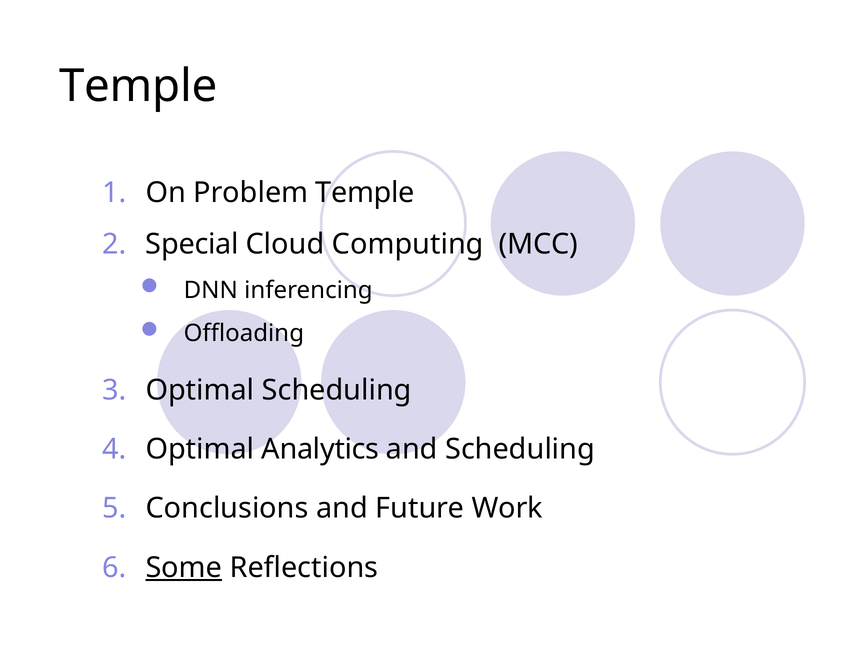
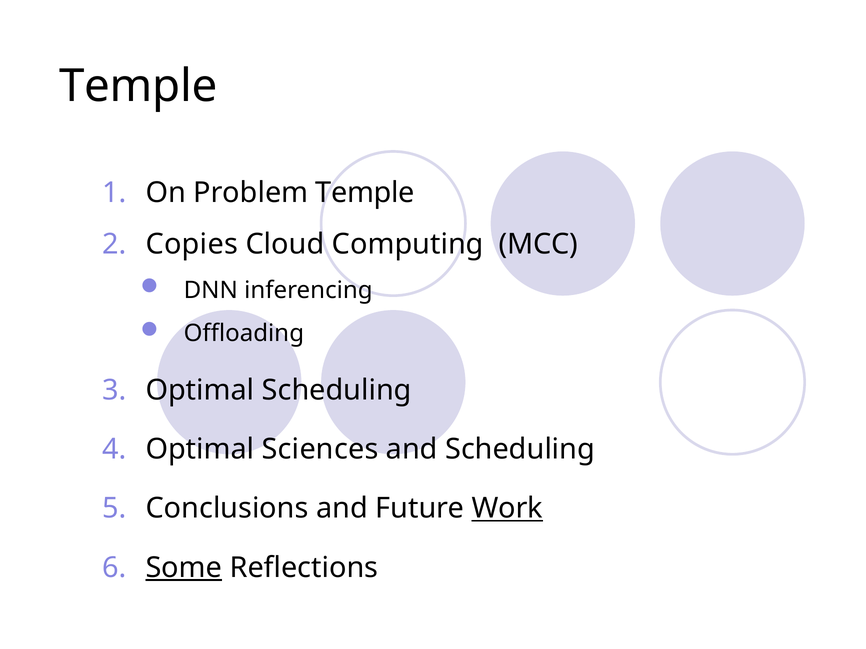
Special: Special -> Copies (192, 245)
Analytics: Analytics -> Sciences (320, 450)
Work underline: none -> present (507, 509)
